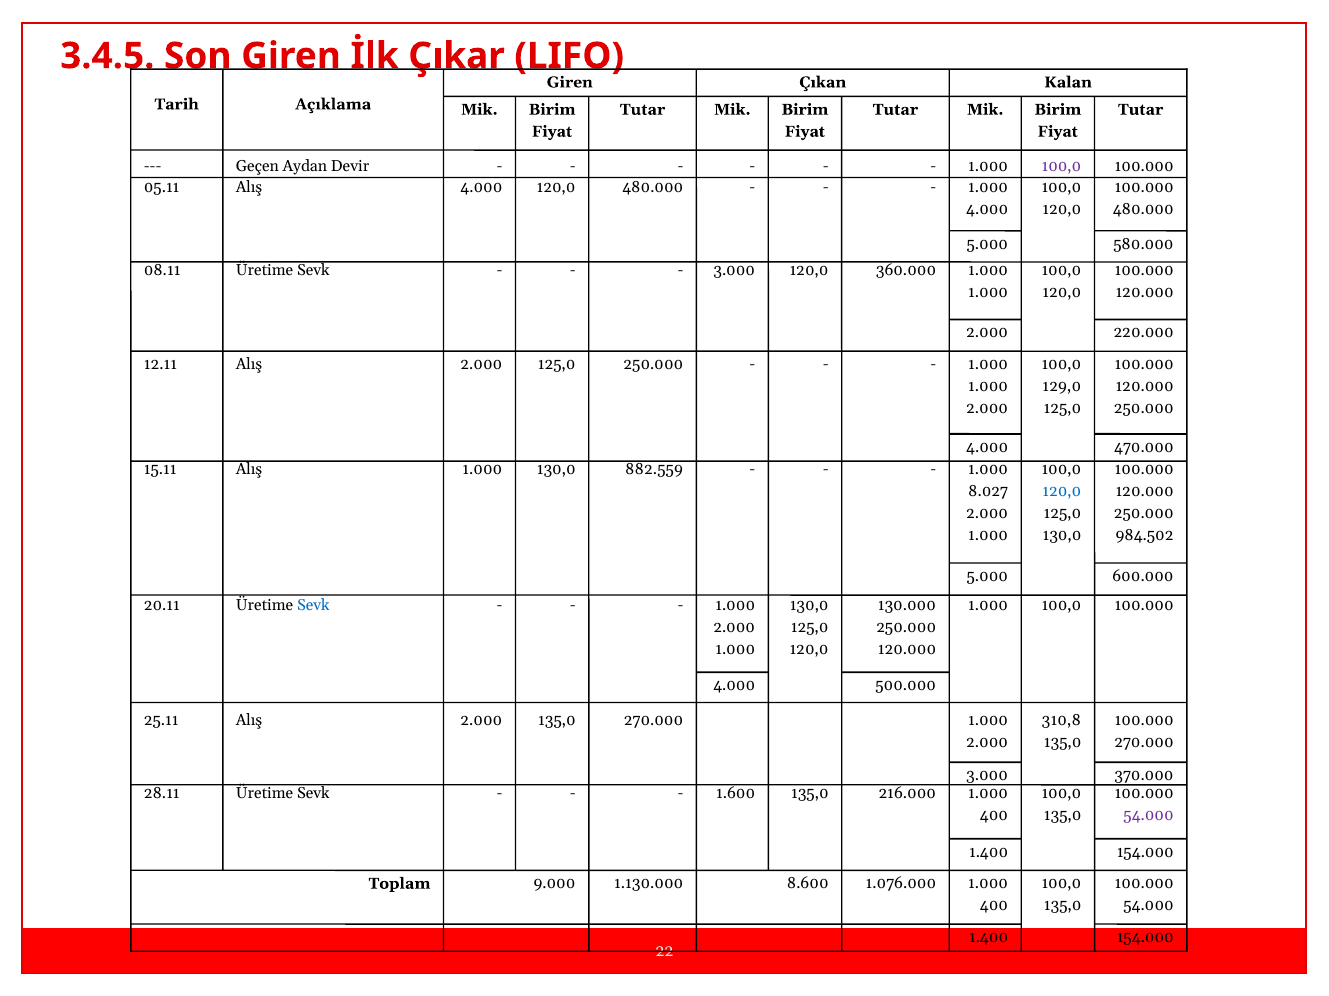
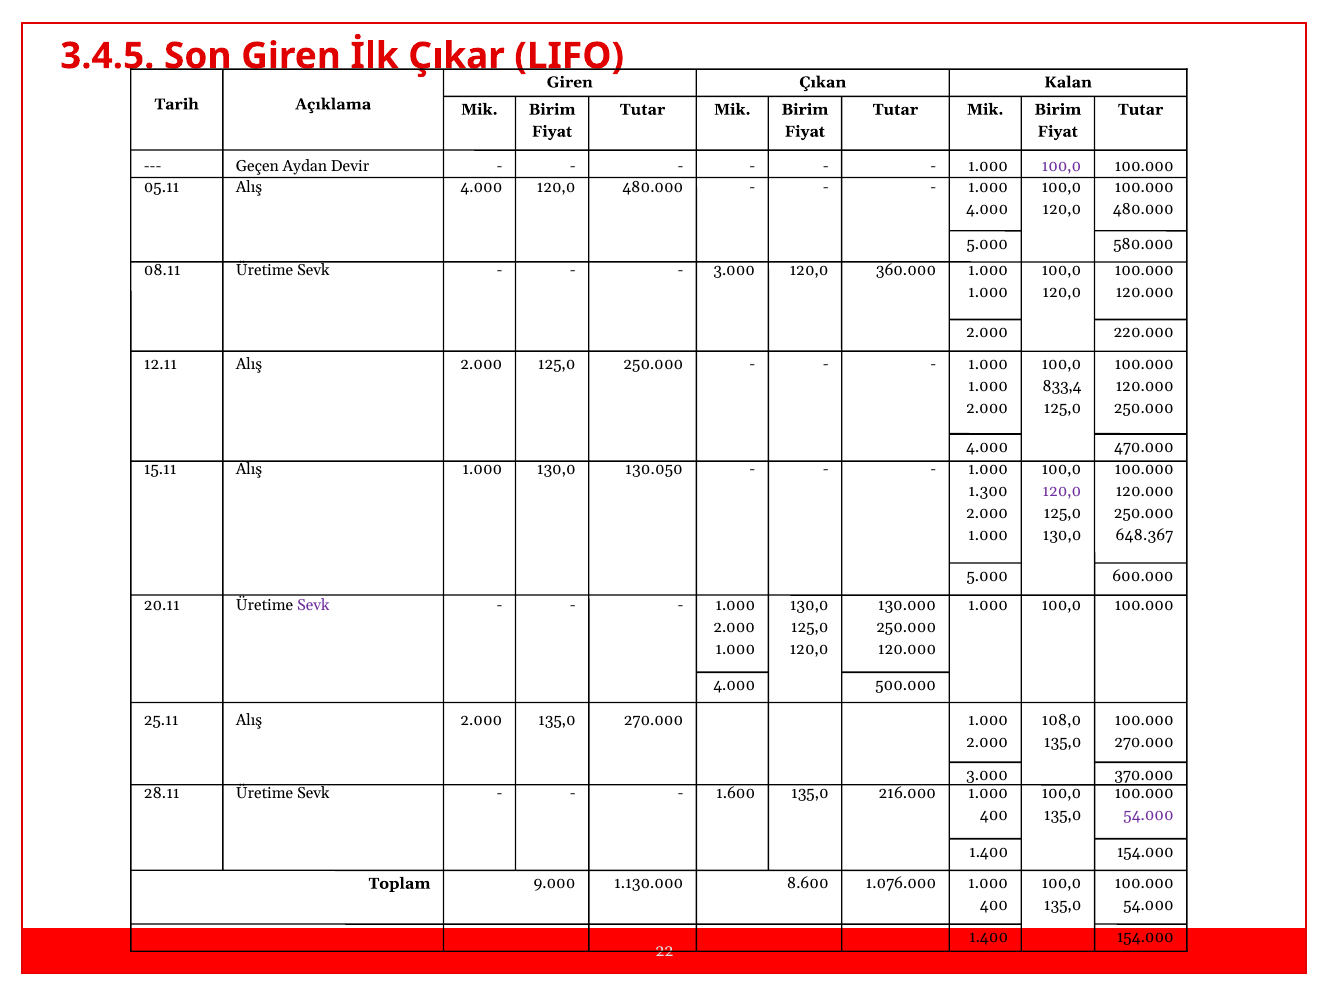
129,0: 129,0 -> 833,4 (1062, 387)
882.559: 882.559 -> 130.050 (654, 470)
8.027: 8.027 -> 1.300 (988, 492)
120,0 colour: blue -> purple (1062, 492)
984.502: 984.502 -> 648.367 (1144, 536)
Sevk colour: blue -> purple (313, 606)
310,8: 310,8 -> 108,0 (1061, 721)
